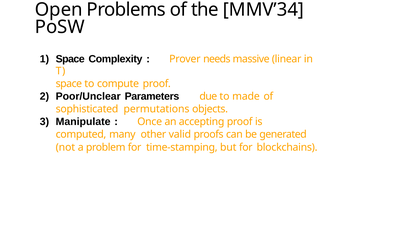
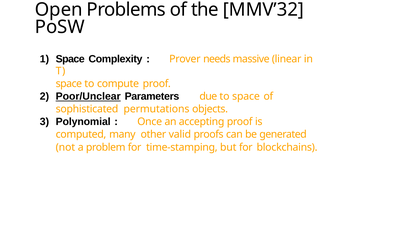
MMV’34: MMV’34 -> MMV’32 (263, 10)
Poor/Unclear underline: none -> present (88, 96)
to made: made -> space (246, 96)
Manipulate: Manipulate -> Polynomial (83, 121)
